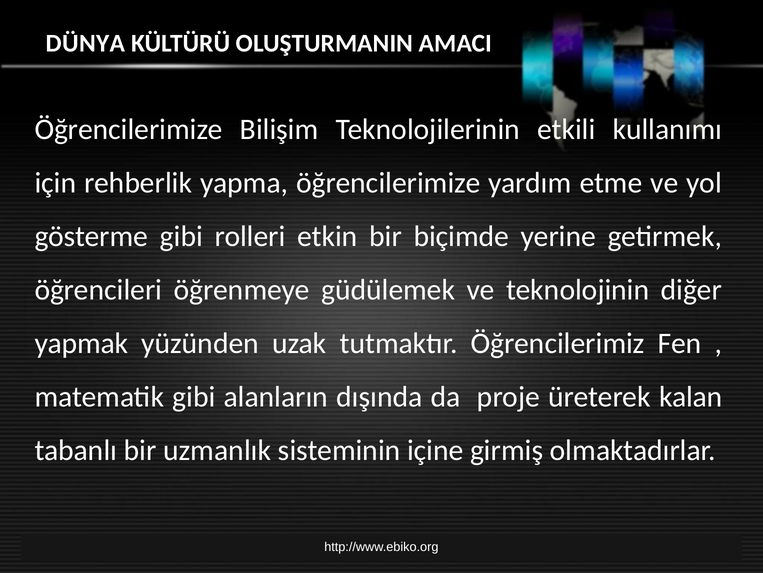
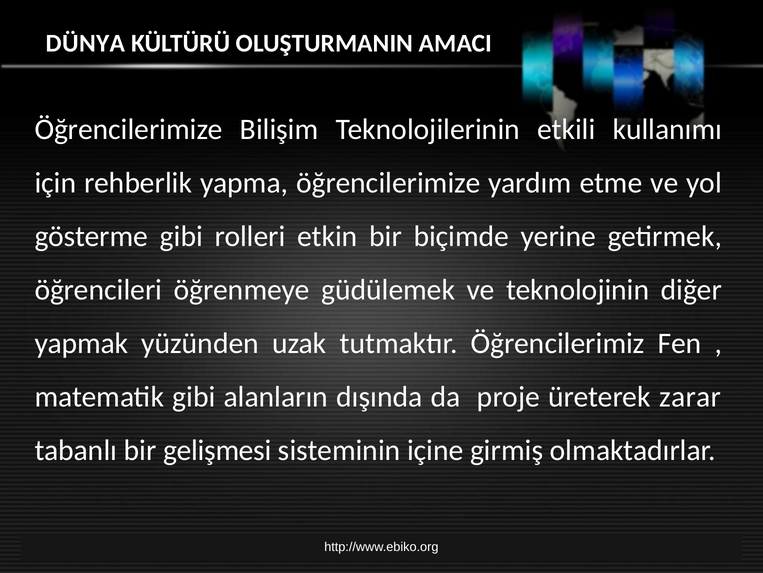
kalan: kalan -> zarar (690, 396)
uzmanlık: uzmanlık -> gelişmesi (217, 450)
